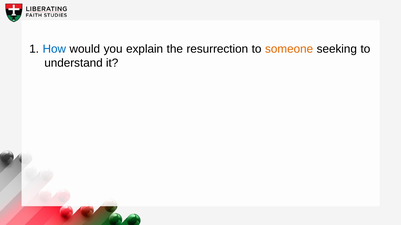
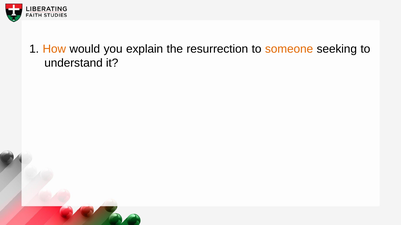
How colour: blue -> orange (54, 49)
